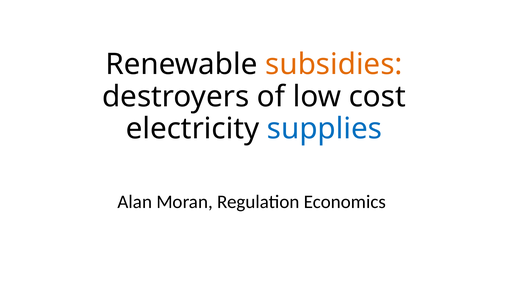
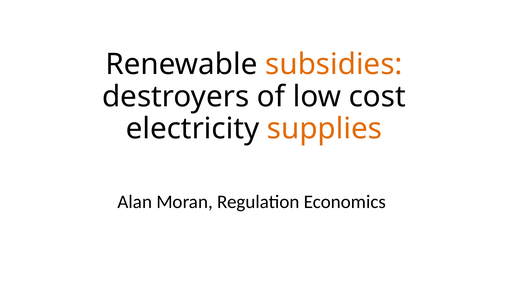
supplies colour: blue -> orange (325, 129)
